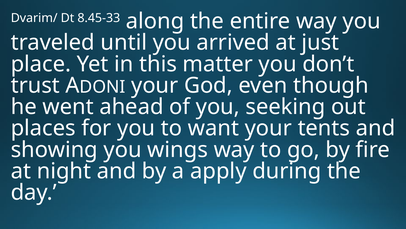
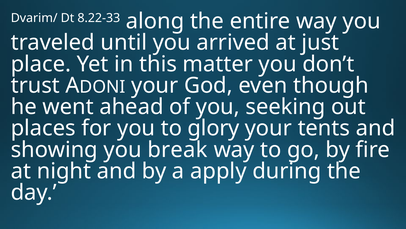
8.45-33: 8.45-33 -> 8.22-33 (99, 18)
want: want -> glory (214, 128)
wings: wings -> break (178, 149)
